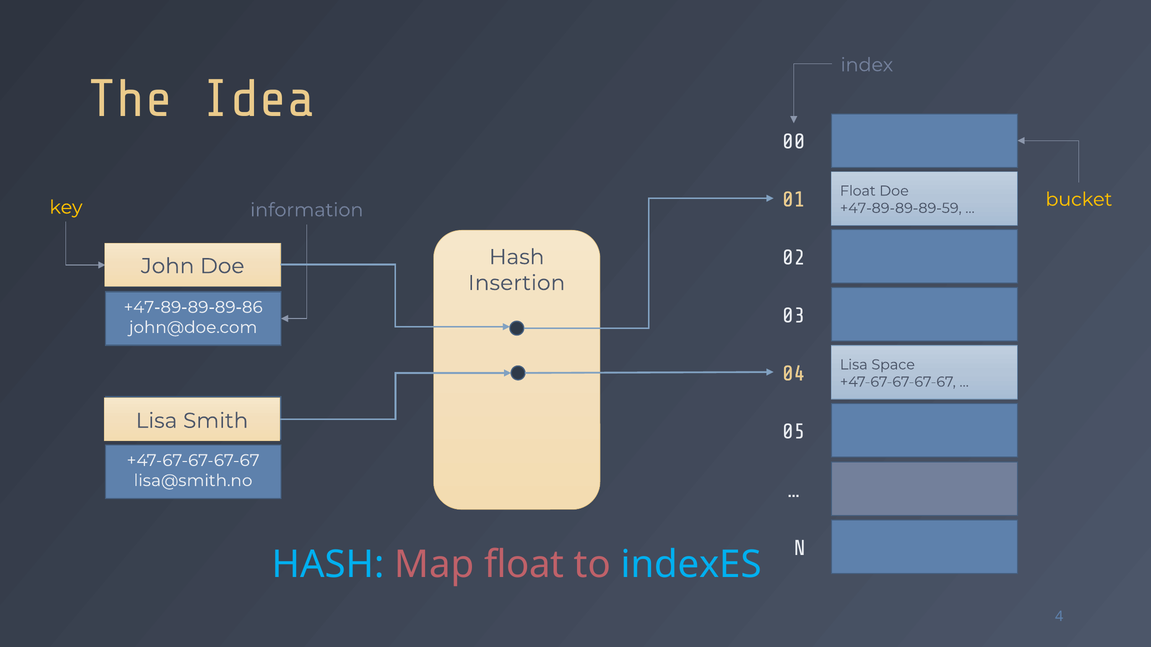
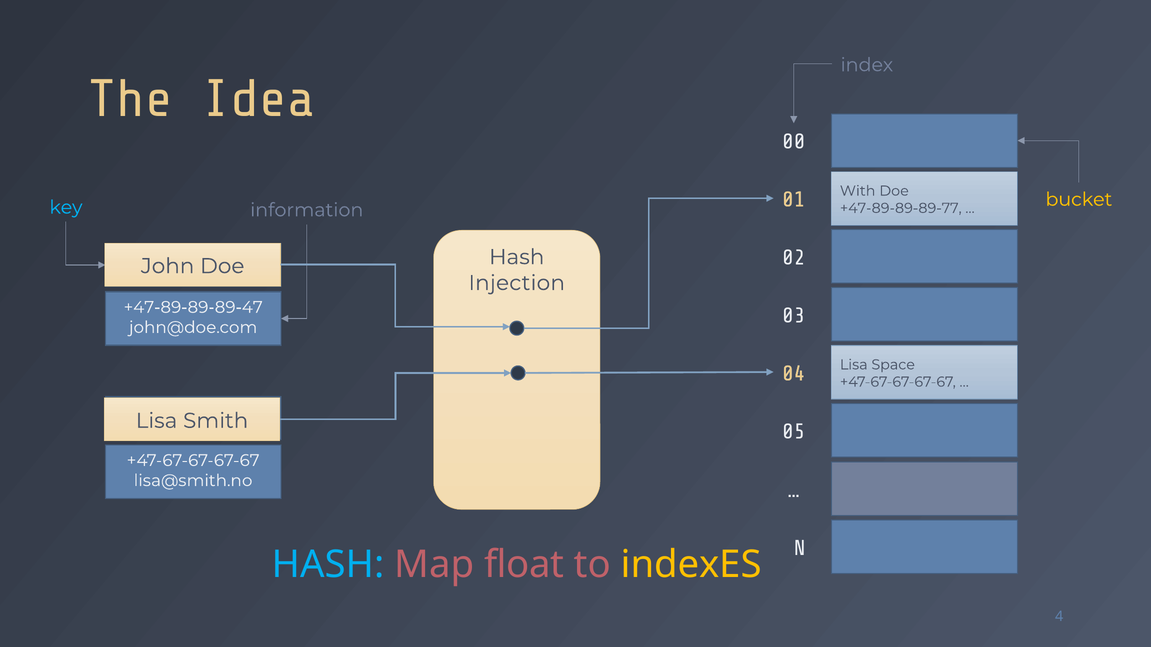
Float: Float -> With (858, 191)
key colour: yellow -> light blue (66, 207)
+47-89-89-89-59: +47-89-89-89-59 -> +47-89-89-89-77 (901, 208)
Insertion: Insertion -> Injection (517, 283)
+47-89-89-89-86: +47-89-89-89-86 -> +47-89-89-89-47 (193, 307)
indexES colour: light blue -> yellow (691, 565)
